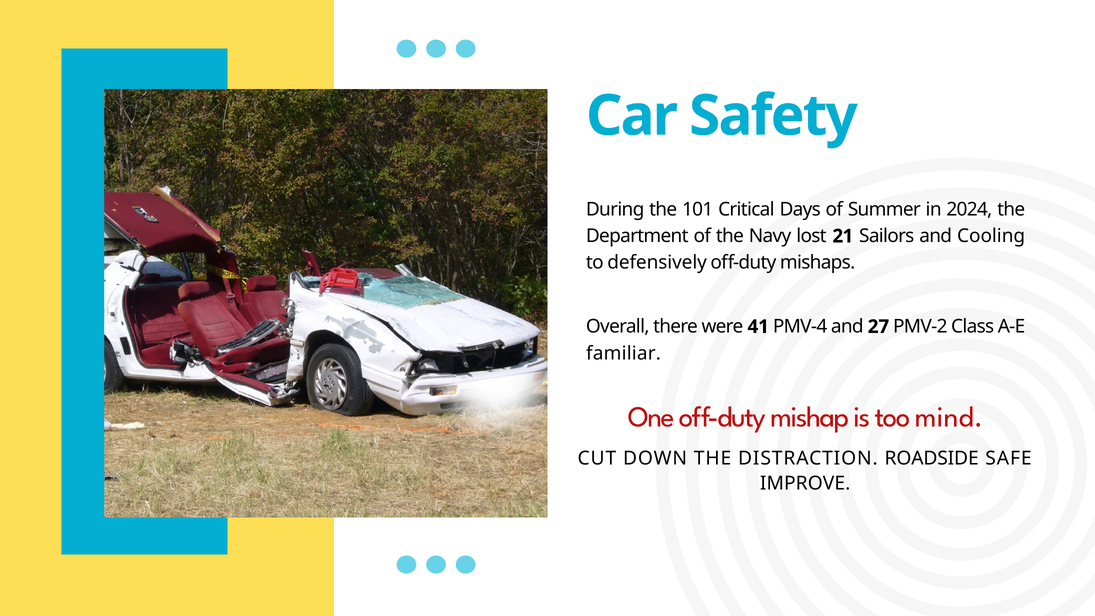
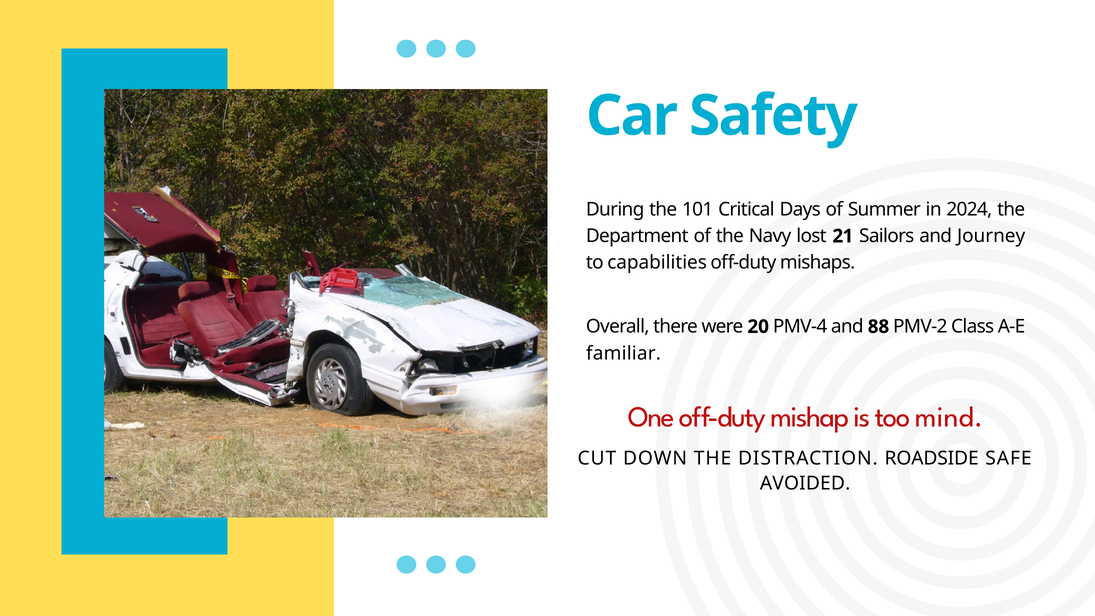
Cooling: Cooling -> Journey (991, 236)
defensively: defensively -> capabilities (657, 263)
41: 41 -> 20 (758, 327)
27: 27 -> 88 (878, 327)
IMPROVE: IMPROVE -> AVOIDED (805, 484)
